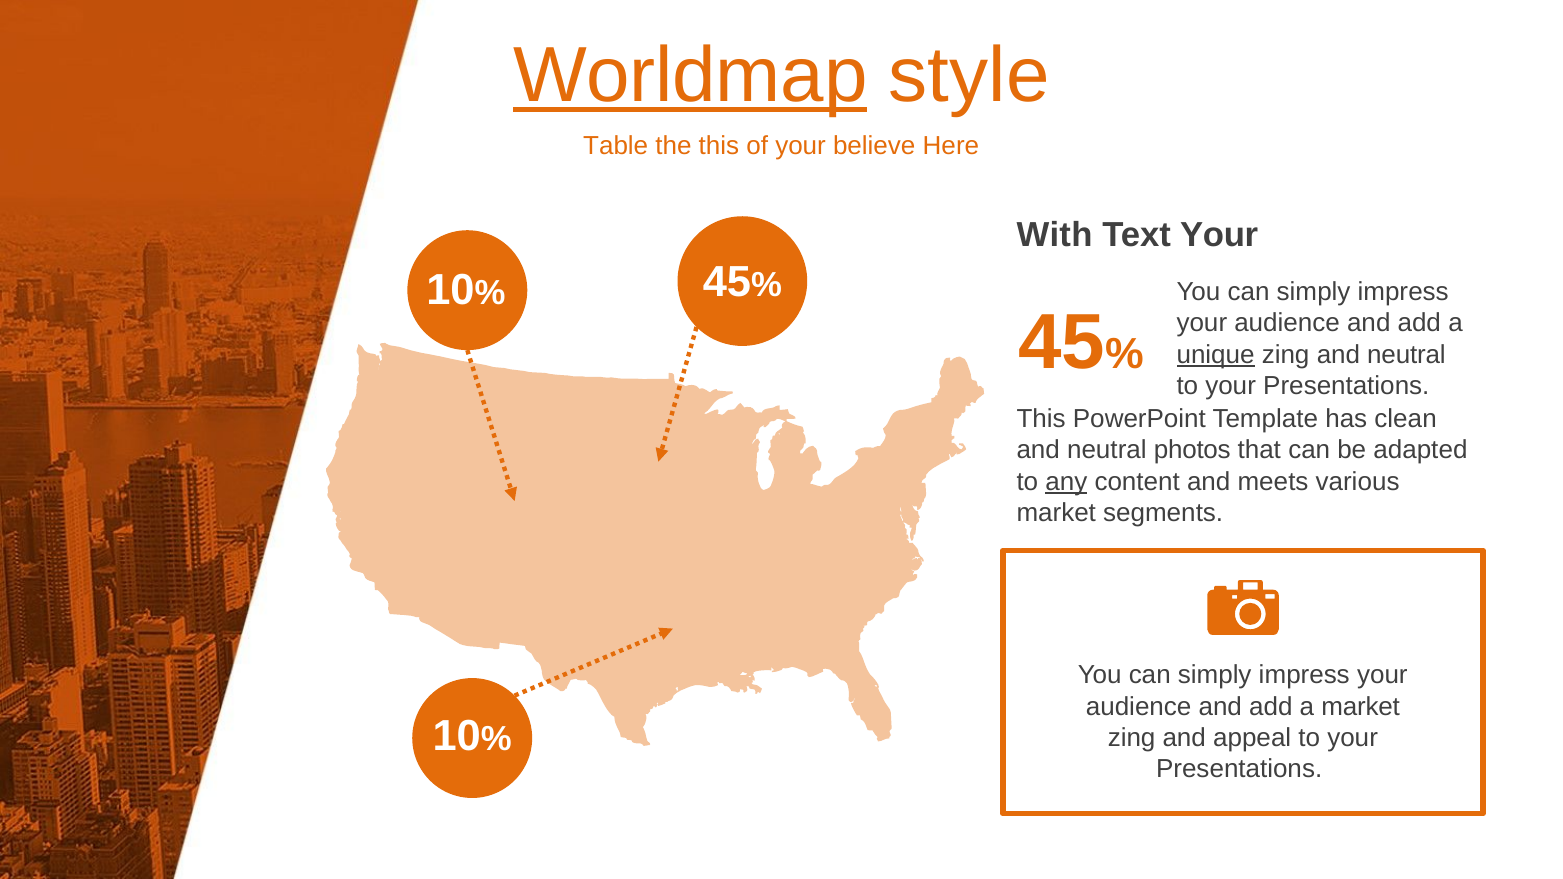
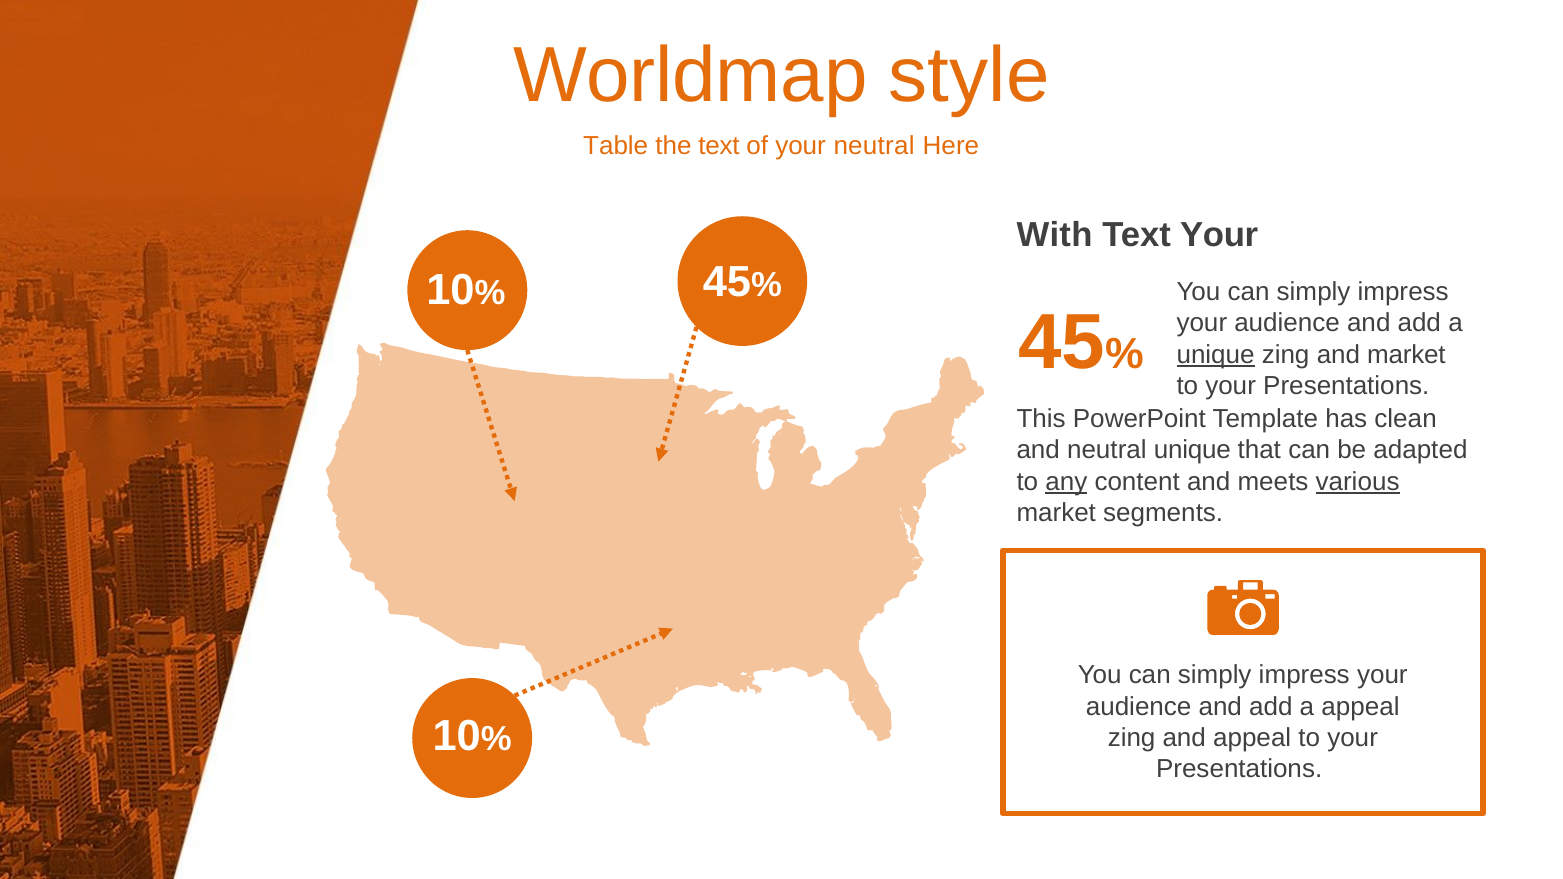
Worldmap underline: present -> none (690, 76)
the this: this -> text (719, 146)
your believe: believe -> neutral (874, 146)
zing and neutral: neutral -> market (1406, 355)
neutral photos: photos -> unique (1192, 450)
various underline: none -> present (1358, 482)
a market: market -> appeal (1361, 707)
